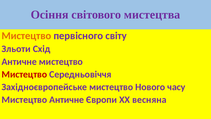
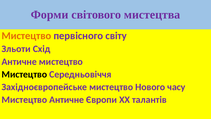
Осіння: Осіння -> Форми (50, 15)
Мистецтво colour: red -> black (24, 74)
весняна: весняна -> талантів (149, 99)
